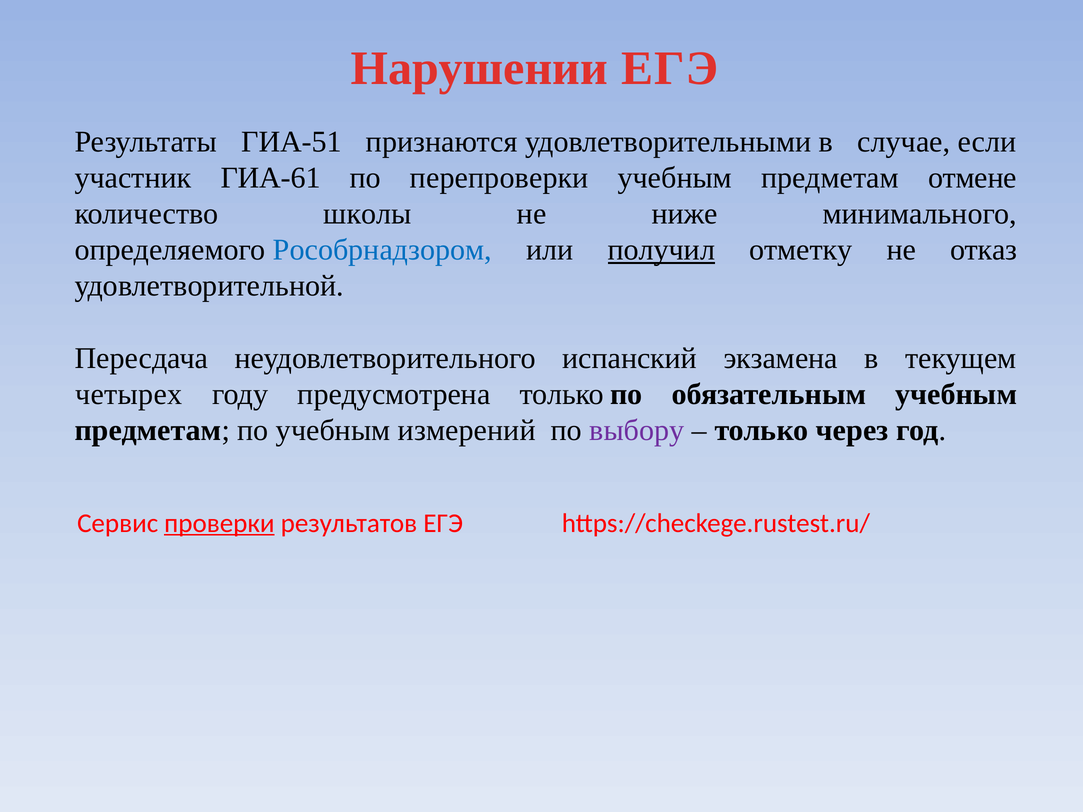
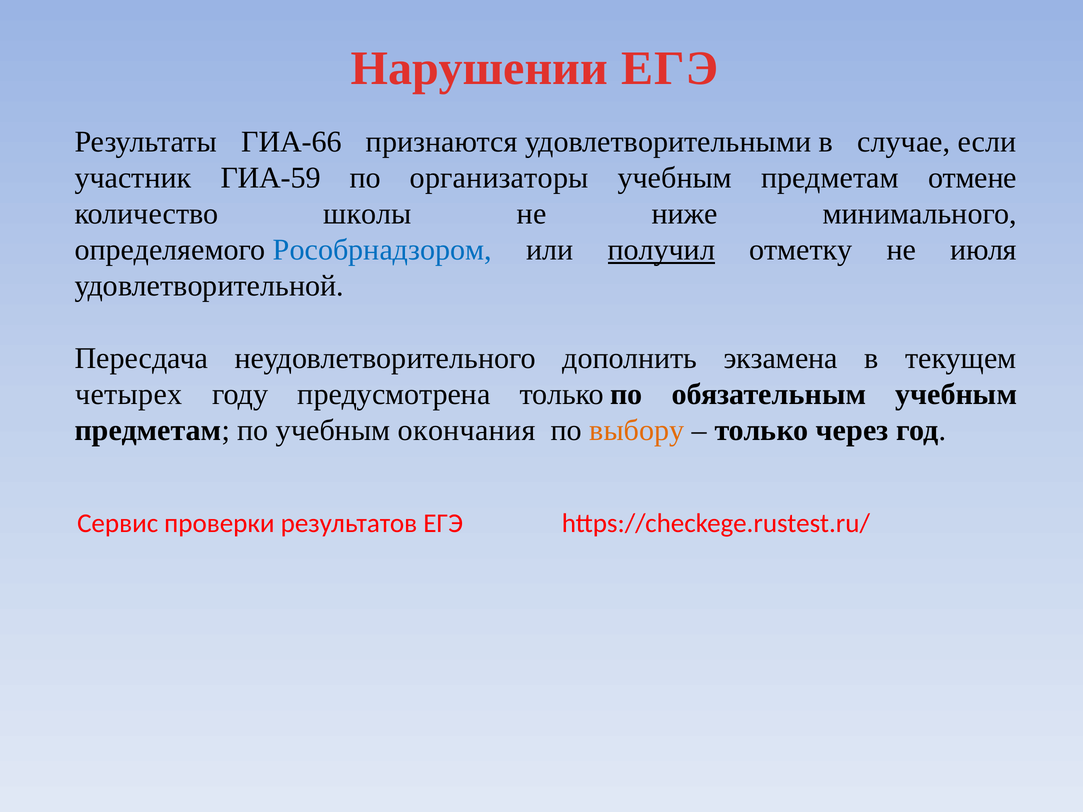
ГИА-51: ГИА-51 -> ГИА-66 (292, 142)
ГИА-61: ГИА-61 -> ГИА-59 (271, 178)
перепроверки: перепроверки -> организаторы (499, 178)
отказ: отказ -> июля (984, 250)
испанский: испанский -> дополнить (630, 358)
измерений: измерений -> окончания (467, 431)
выбору colour: purple -> orange (637, 431)
проверки underline: present -> none (219, 523)
